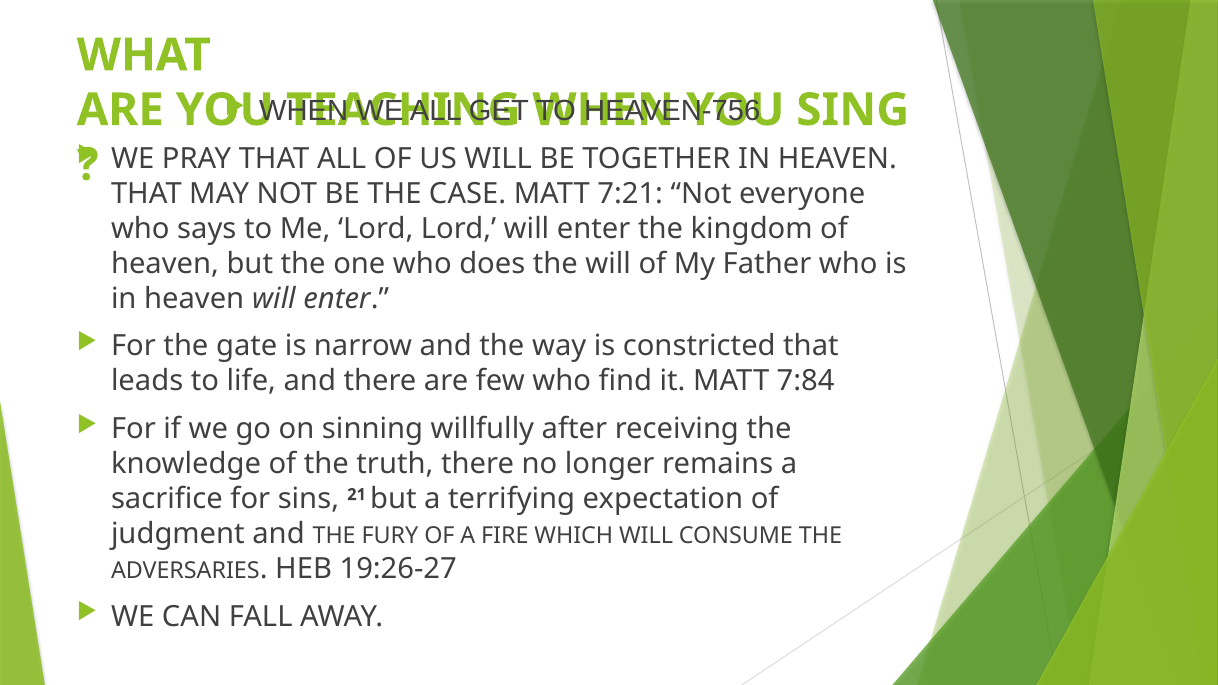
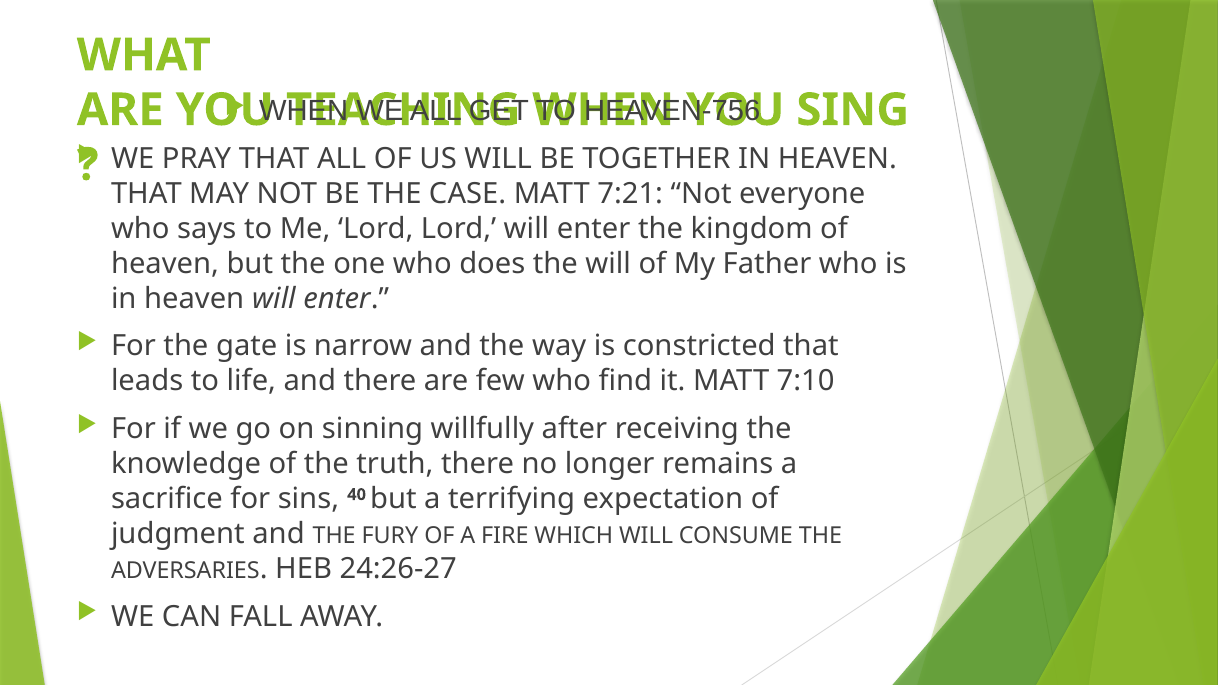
7:84: 7:84 -> 7:10 (806, 381)
21: 21 -> 40 (357, 495)
19:26-27: 19:26-27 -> 24:26-27 (398, 569)
